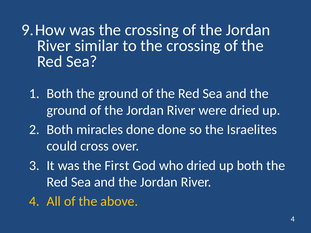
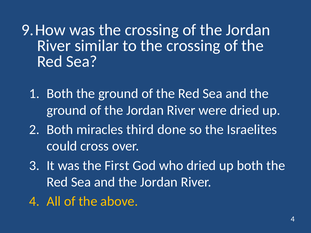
miracles done: done -> third (140, 130)
